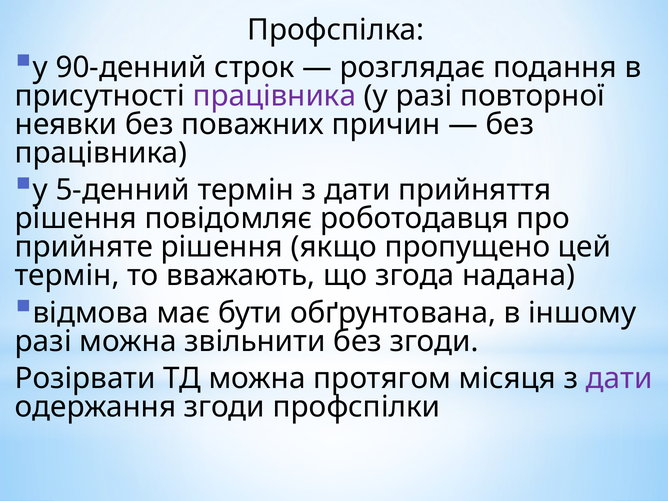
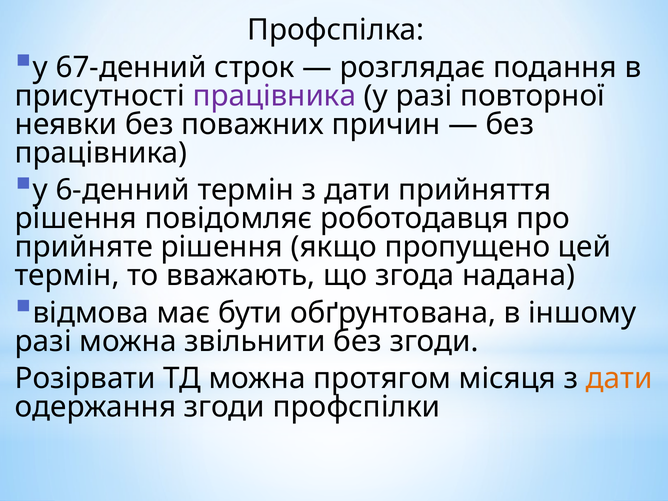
90-денний: 90-денний -> 67-денний (131, 67)
5-денний: 5-денний -> 6-денний (123, 190)
дати colour: purple -> orange (619, 379)
